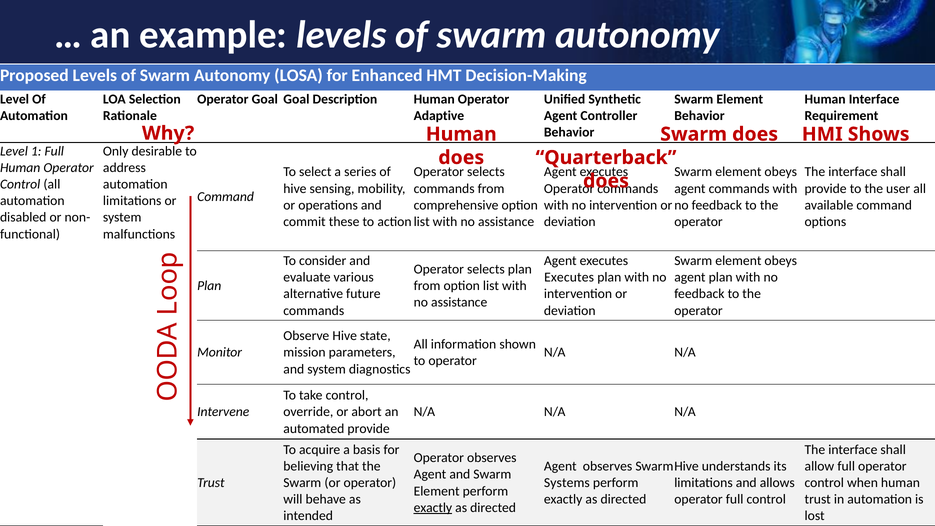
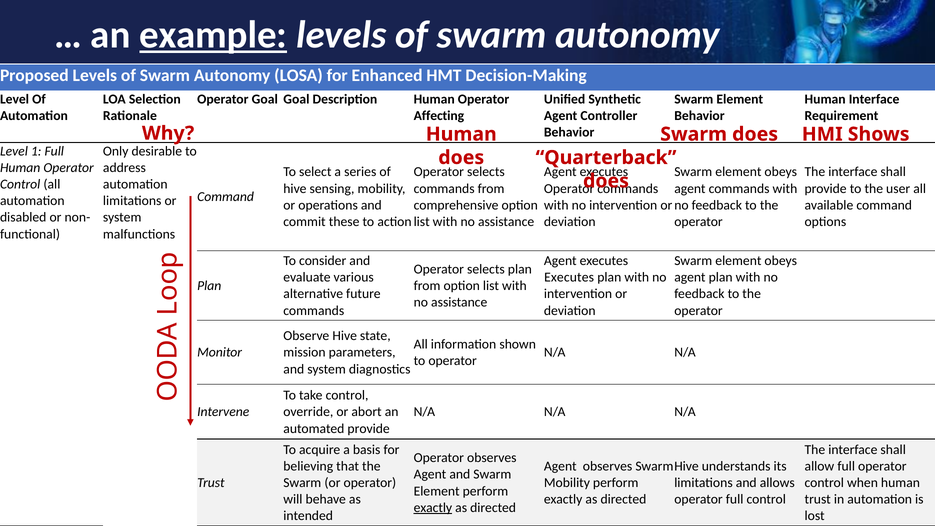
example underline: none -> present (213, 35)
Adaptive: Adaptive -> Affecting (439, 116)
Systems: Systems -> Mobility (567, 483)
